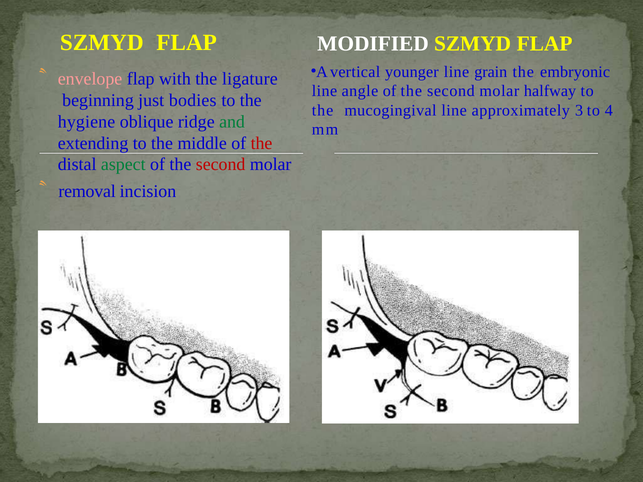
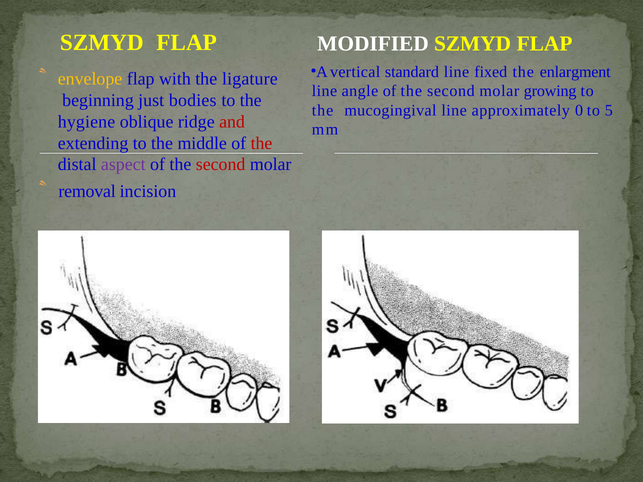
younger: younger -> standard (412, 72)
grain: grain -> fixed (491, 72)
embryonic: embryonic -> enlargment (575, 72)
envelope colour: pink -> yellow (90, 79)
halfway: halfway -> growing (550, 91)
3: 3 -> 0 (579, 110)
4: 4 -> 5 (609, 110)
and colour: green -> red (232, 122)
aspect colour: green -> purple (123, 165)
